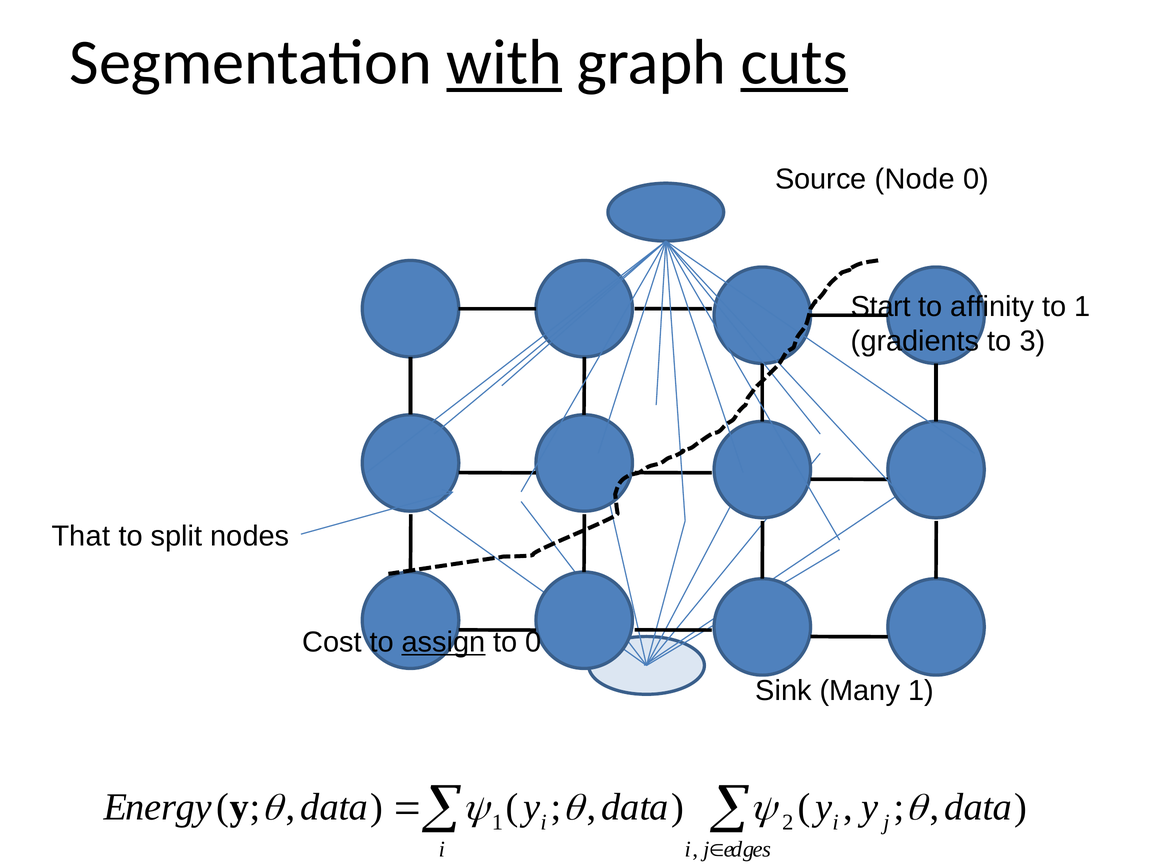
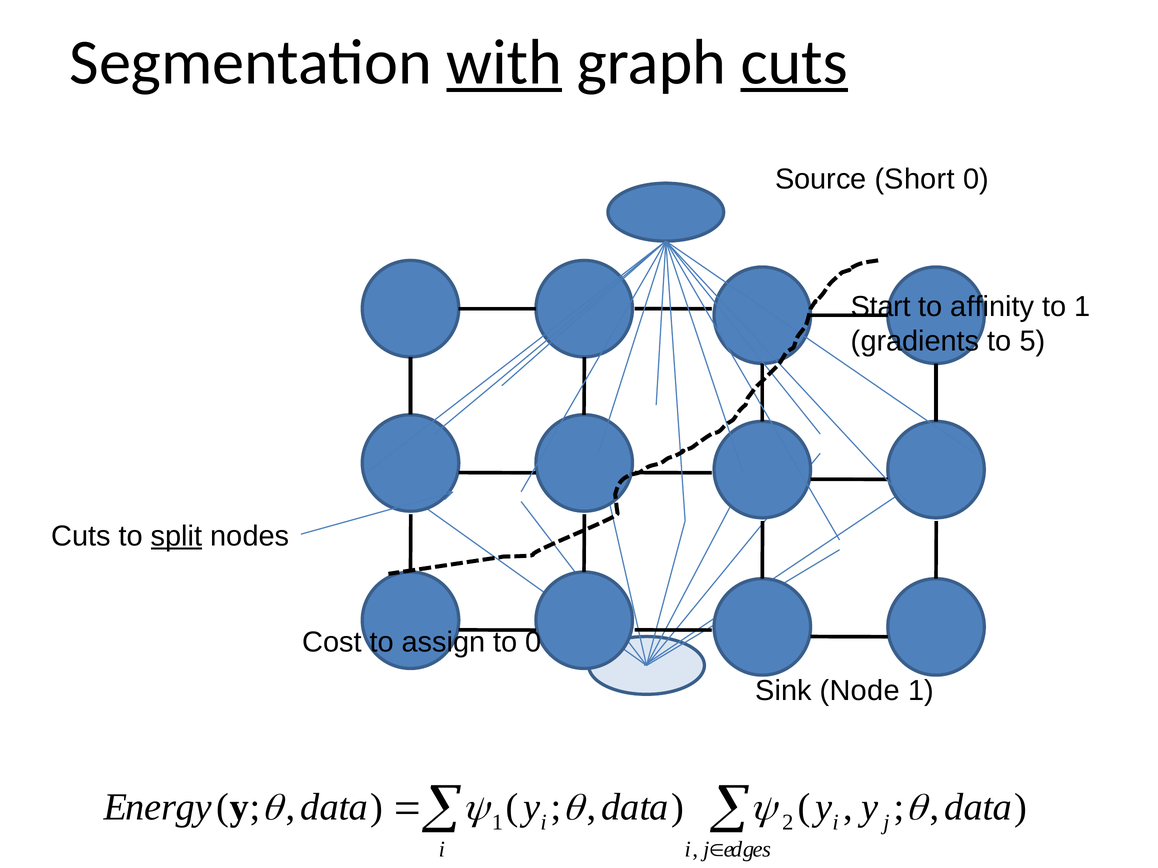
Node: Node -> Short (915, 179)
3: 3 -> 5 (1032, 342)
That: That -> Cuts (81, 536)
split underline: none -> present (177, 536)
assign underline: present -> none (443, 643)
Many: Many -> Node (860, 691)
